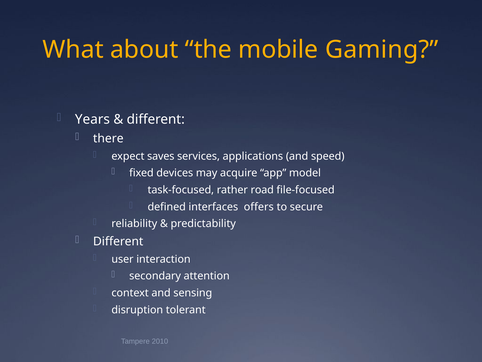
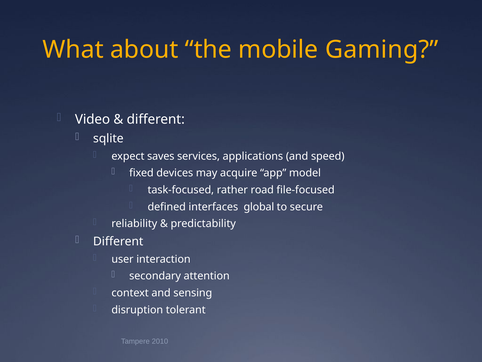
Years: Years -> Video (93, 119)
there: there -> sqlite (108, 138)
offers: offers -> global (259, 207)
